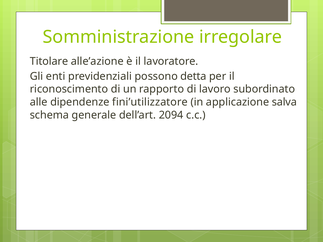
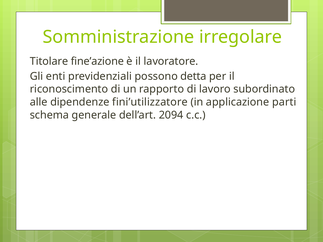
alle’azione: alle’azione -> fine’azione (97, 61)
salva: salva -> parti (284, 102)
